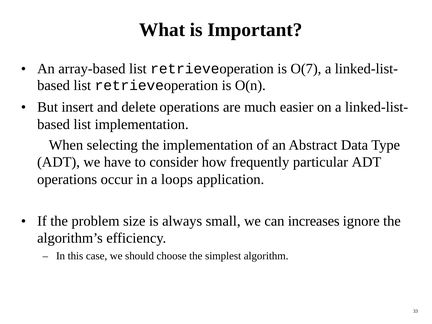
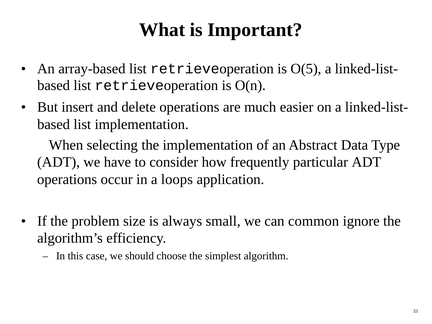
O(7: O(7 -> O(5 (306, 69)
increases: increases -> common (314, 221)
